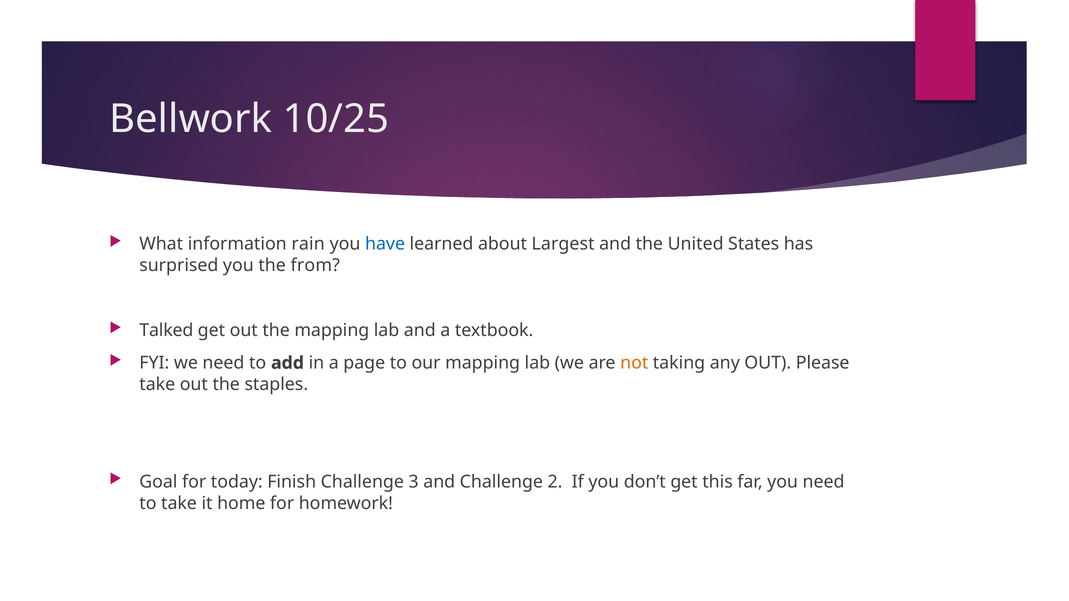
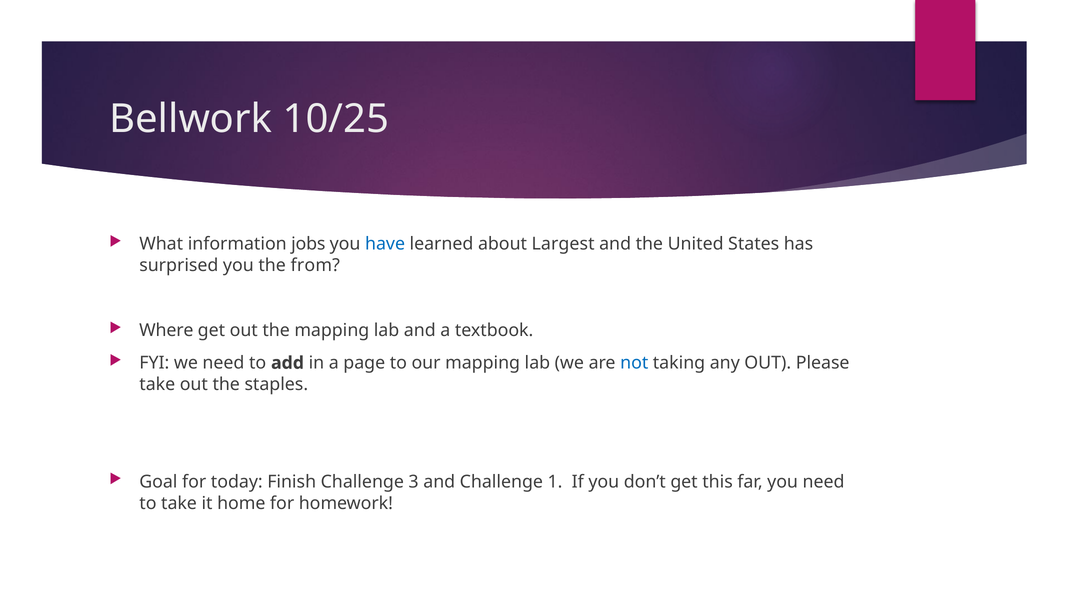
rain: rain -> jobs (308, 244)
Talked: Talked -> Where (166, 331)
not colour: orange -> blue (634, 363)
2: 2 -> 1 (555, 482)
